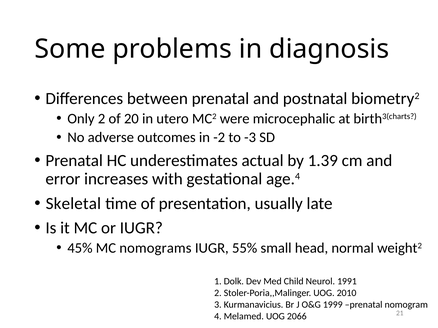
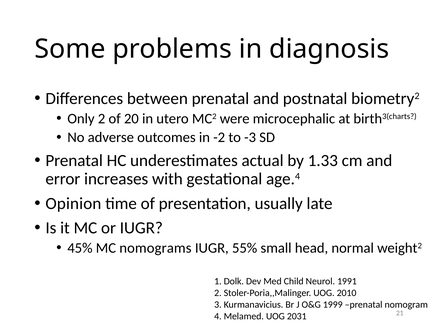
1.39: 1.39 -> 1.33 (323, 161)
Skeletal: Skeletal -> Opinion (73, 204)
2066: 2066 -> 2031 (297, 317)
